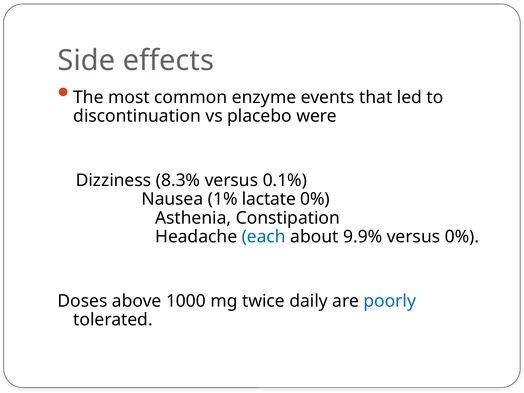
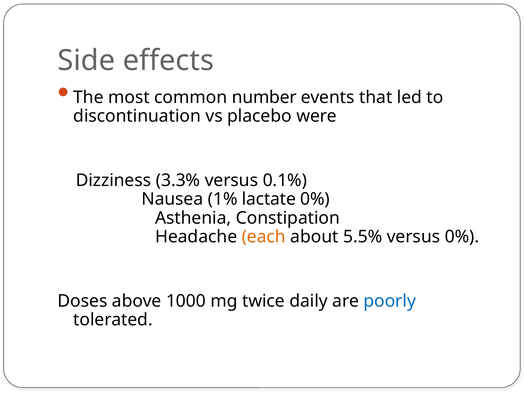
enzyme: enzyme -> number (264, 97)
8.3%: 8.3% -> 3.3% (178, 180)
each colour: blue -> orange (264, 237)
9.9%: 9.9% -> 5.5% (363, 237)
